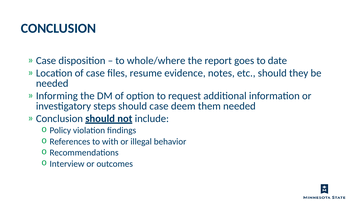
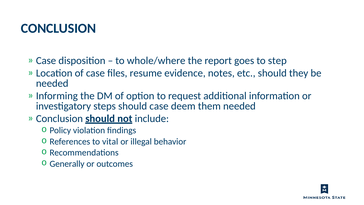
date: date -> step (277, 60)
with: with -> vital (110, 141)
Interview: Interview -> Generally (67, 164)
